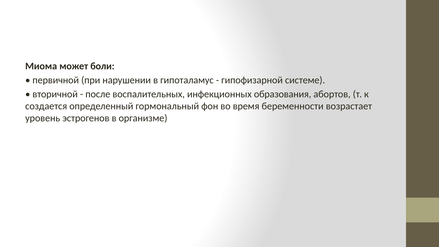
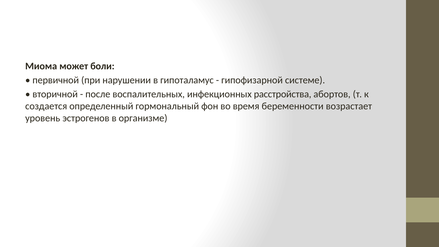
образования: образования -> расстройства (283, 94)
